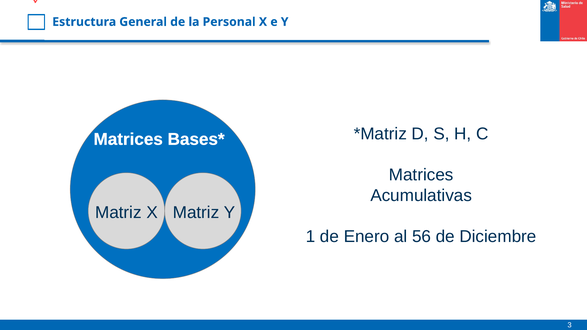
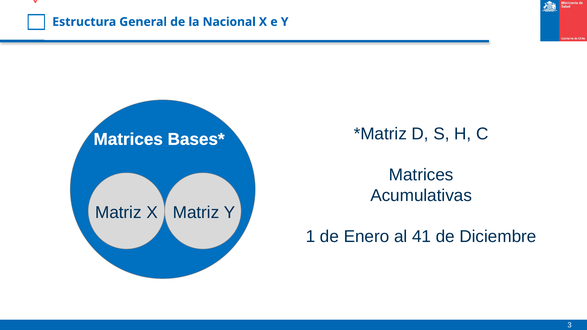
Personal: Personal -> Nacional (229, 22)
56: 56 -> 41 (422, 237)
